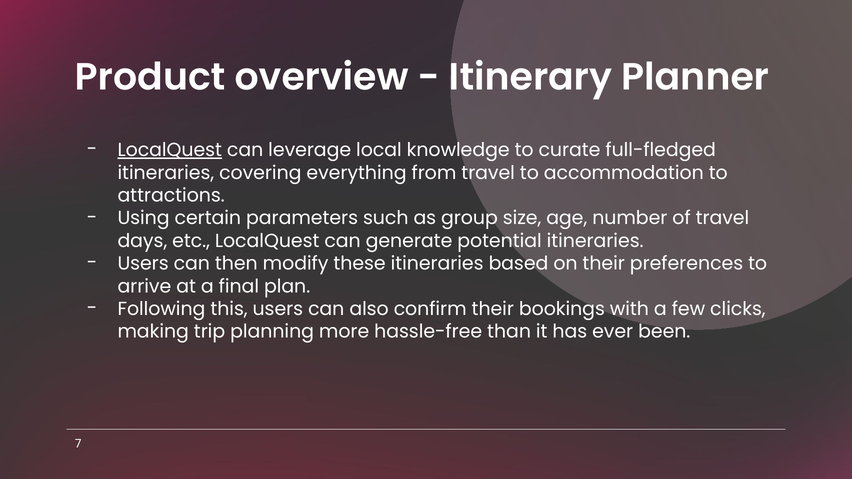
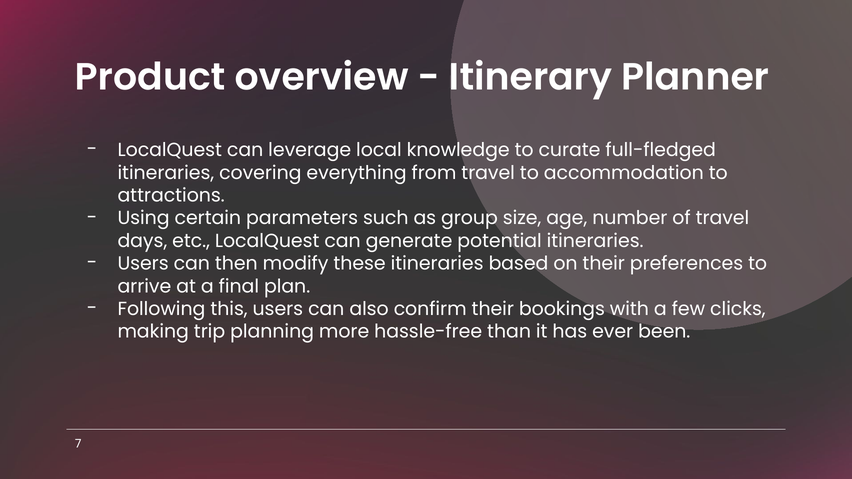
LocalQuest underline: present -> none (170, 150)
